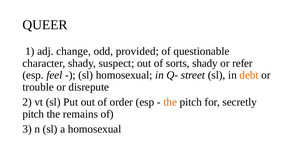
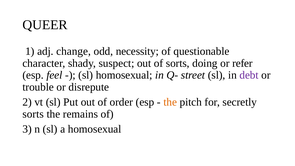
provided: provided -> necessity (137, 51)
sorts shady: shady -> doing (205, 63)
debt colour: orange -> purple (249, 75)
pitch: pitch -> sorts (33, 114)
